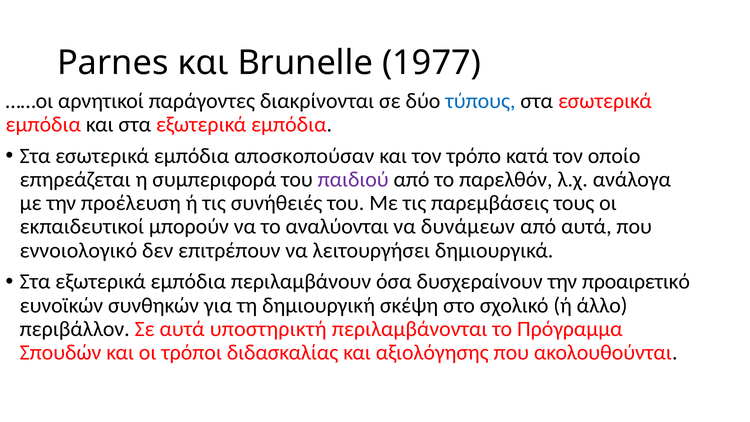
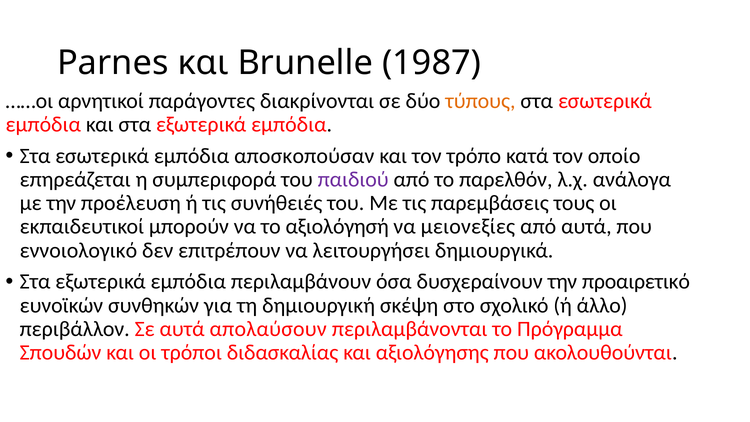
1977: 1977 -> 1987 (432, 63)
τύπους colour: blue -> orange (480, 101)
αναλύονται: αναλύονται -> αξιολόγησή (337, 227)
δυνάμεων: δυνάμεων -> μειονεξίες (468, 227)
υποστηρικτή: υποστηρικτή -> απολαύσουν (268, 329)
